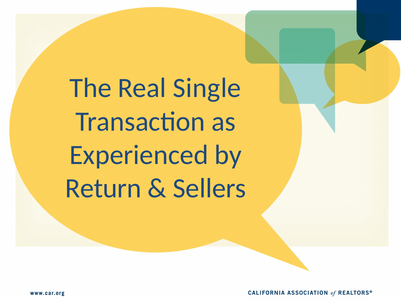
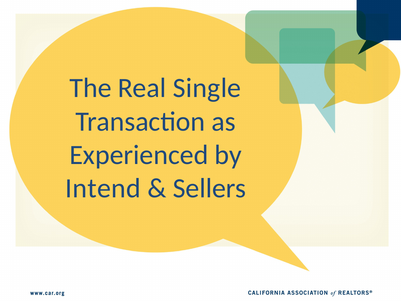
Return: Return -> Intend (103, 188)
